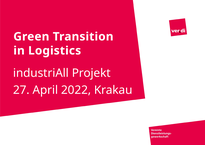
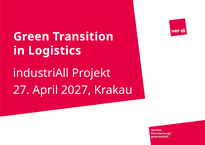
2022: 2022 -> 2027 (76, 90)
